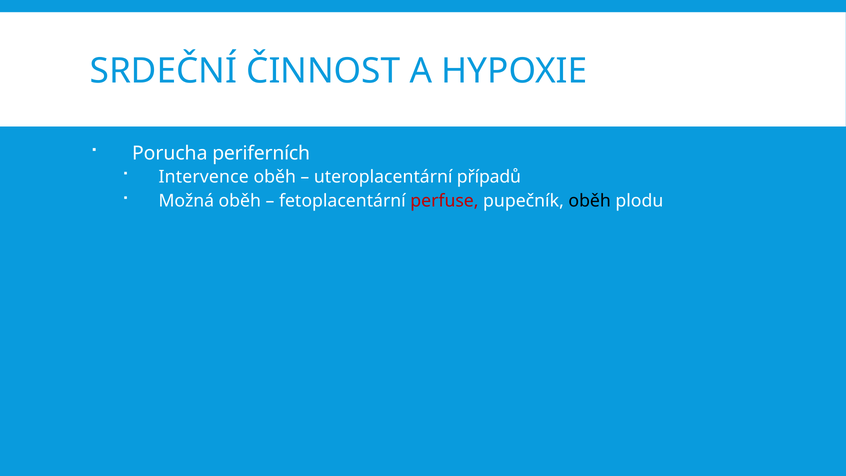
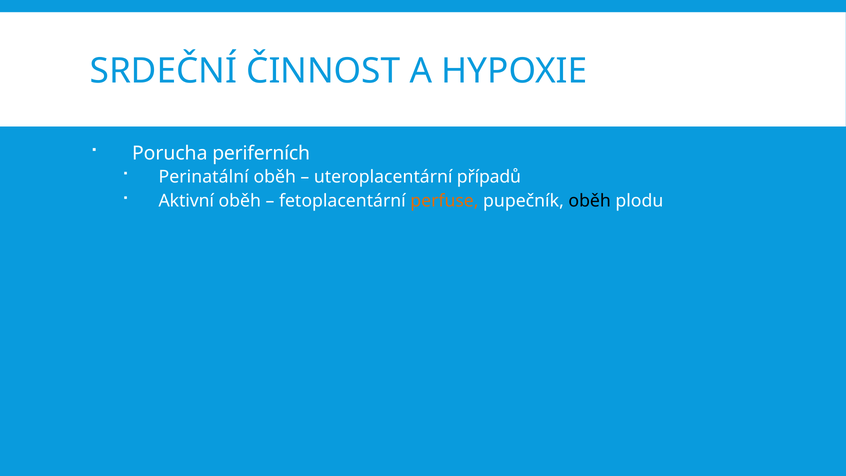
Intervence: Intervence -> Perinatální (204, 177)
Možná: Možná -> Aktivní (186, 201)
perfuse colour: red -> orange (444, 201)
